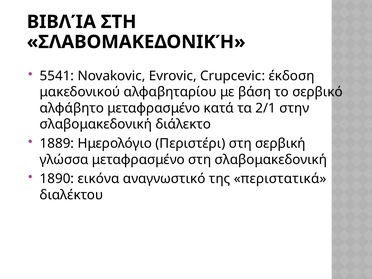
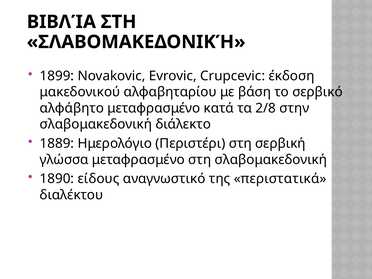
5541: 5541 -> 1899 (57, 76)
2/1: 2/1 -> 2/8 (266, 108)
εικόνα: εικόνα -> είδους (99, 179)
